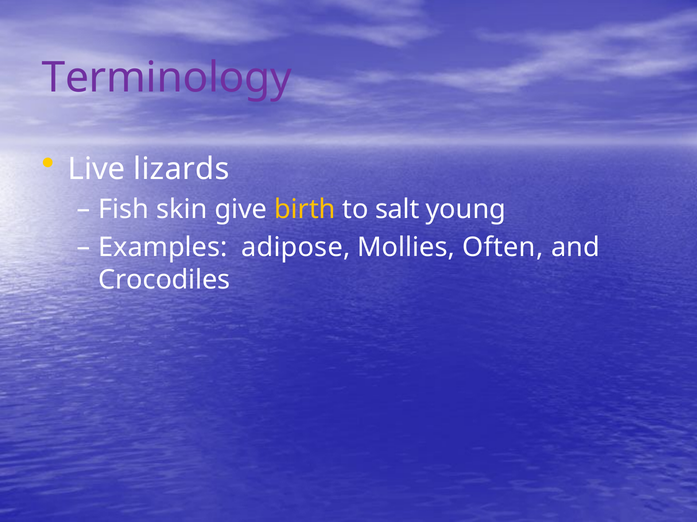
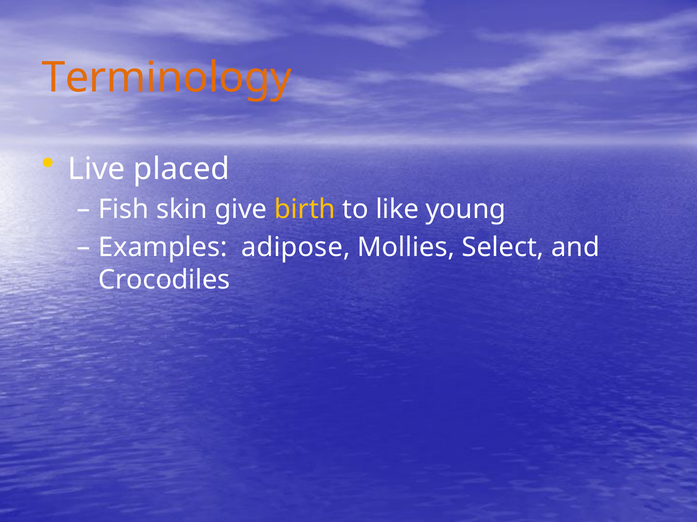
Terminology colour: purple -> orange (167, 78)
lizards: lizards -> placed (182, 169)
salt: salt -> like (397, 209)
Often: Often -> Select (503, 247)
